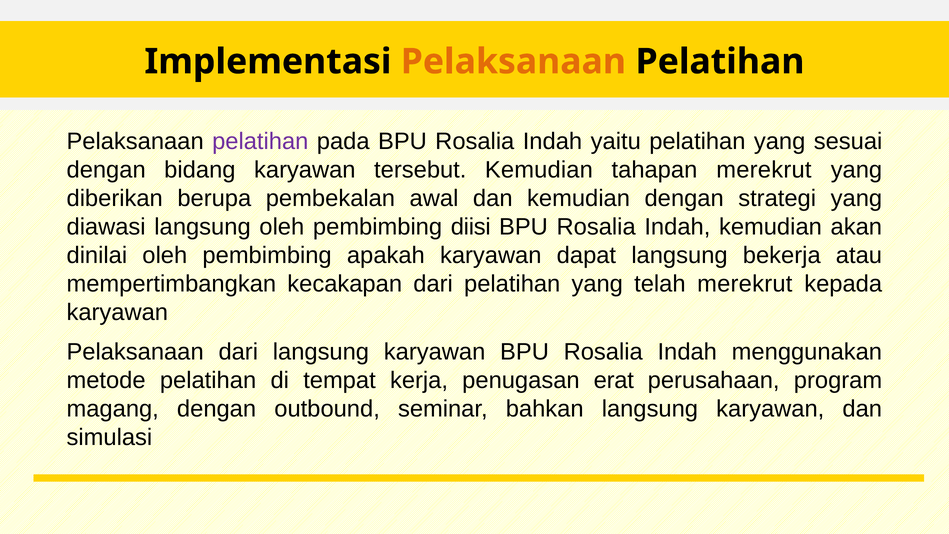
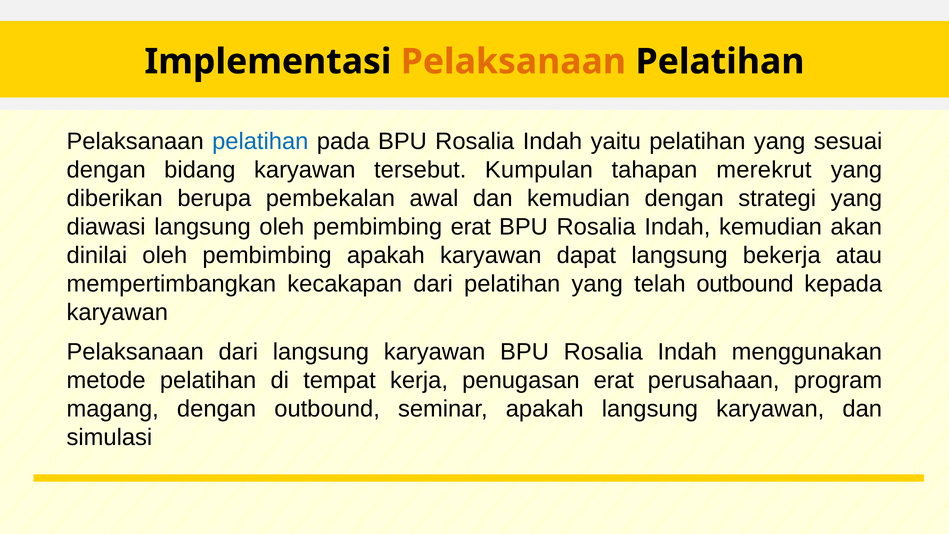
pelatihan colour: purple -> blue (260, 142)
tersebut Kemudian: Kemudian -> Kumpulan (539, 170)
pembimbing diisi: diisi -> erat (471, 227)
telah merekrut: merekrut -> outbound (745, 284)
seminar bahkan: bahkan -> apakah (545, 409)
